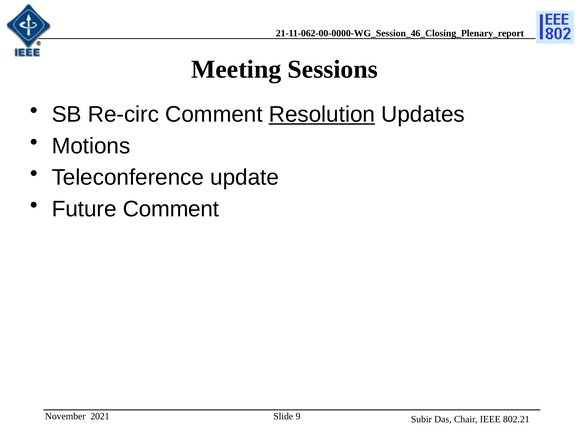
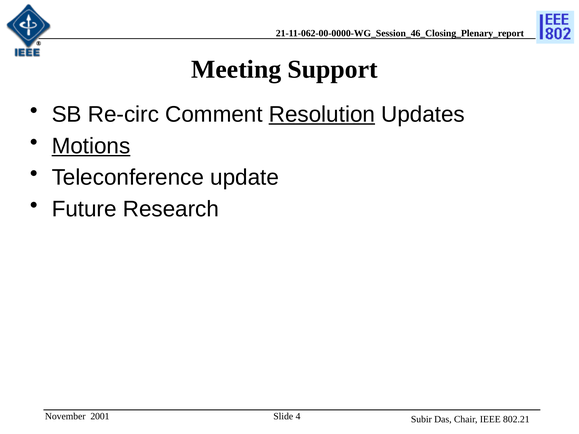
Sessions: Sessions -> Support (333, 69)
Motions underline: none -> present (91, 146)
Future Comment: Comment -> Research (171, 209)
2021: 2021 -> 2001 (100, 417)
9: 9 -> 4 (298, 417)
